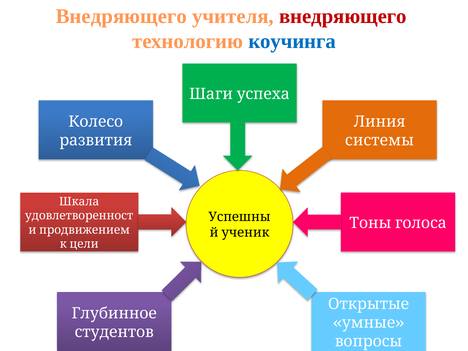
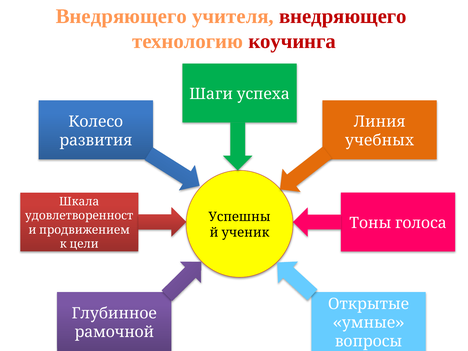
коучинга colour: blue -> red (292, 41)
системы: системы -> учебных (380, 140)
студентов: студентов -> рамочной (114, 332)
